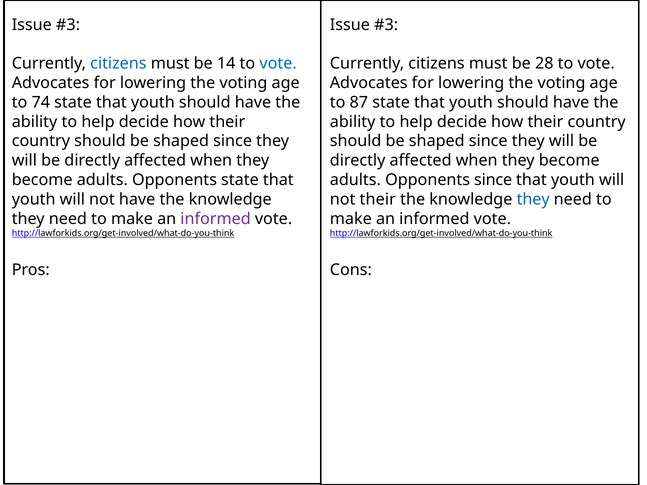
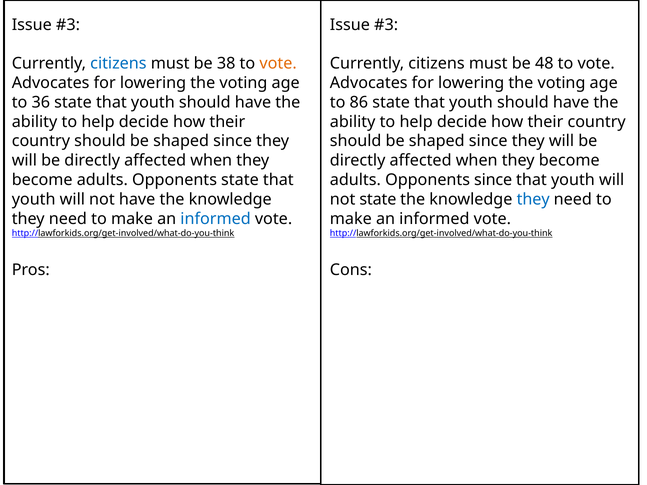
14: 14 -> 38 (226, 64)
vote colour: blue -> orange (278, 64)
28: 28 -> 48 (544, 64)
74: 74 -> 36 (41, 102)
87: 87 -> 86 (359, 102)
not their: their -> state (378, 199)
informed colour: purple -> blue (216, 219)
